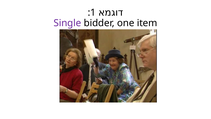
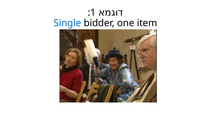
Single colour: purple -> blue (67, 23)
